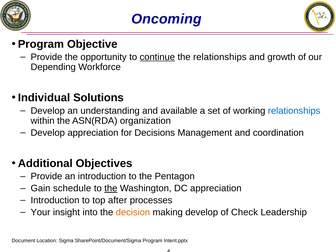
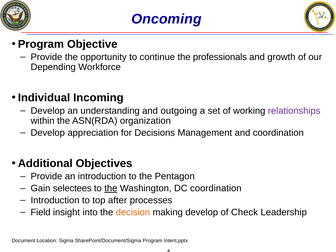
continue underline: present -> none (157, 57)
the relationships: relationships -> professionals (220, 57)
Solutions: Solutions -> Incoming (98, 98)
available: available -> outgoing (179, 111)
relationships colour: blue -> purple (294, 111)
schedule: schedule -> selectees (72, 188)
DC appreciation: appreciation -> coordination (216, 188)
Your: Your -> Field (41, 212)
